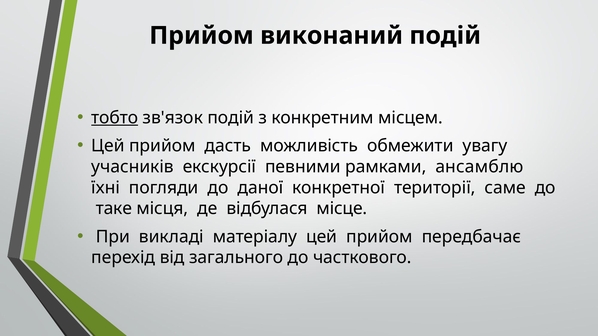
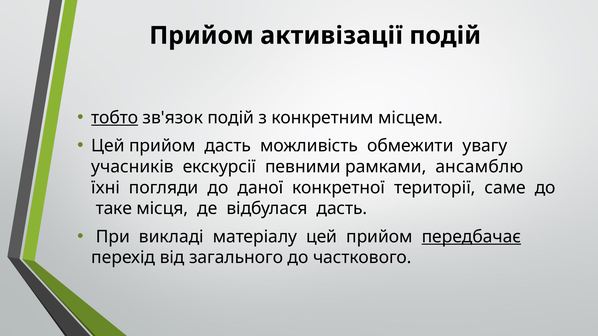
виконаний: виконаний -> активізації (332, 36)
відбулася місце: місце -> дасть (342, 209)
передбачає underline: none -> present (471, 237)
